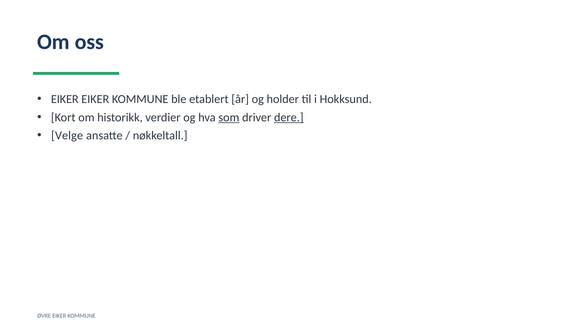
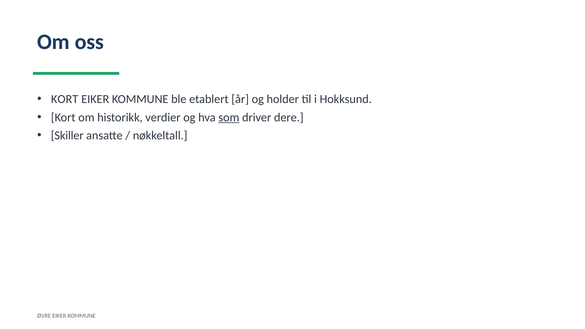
EIKER: EIKER -> KORT (65, 99)
dere underline: present -> none (289, 117)
Velge: Velge -> Skiller (67, 136)
